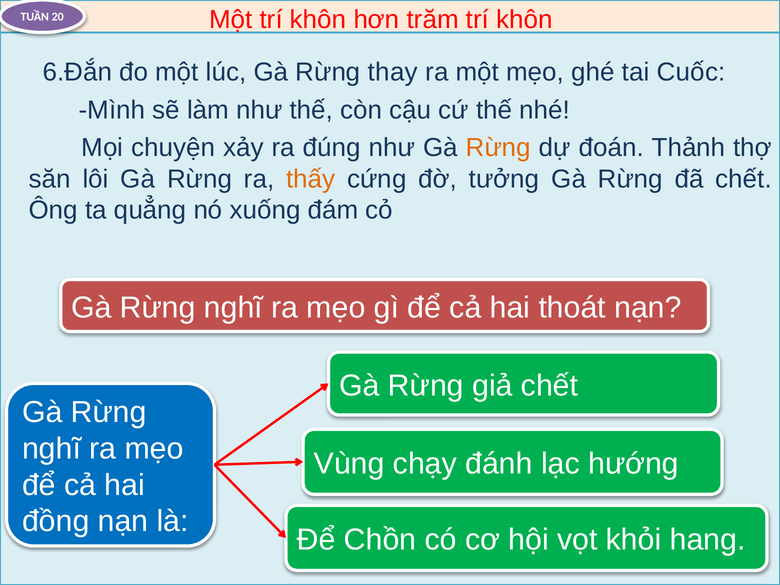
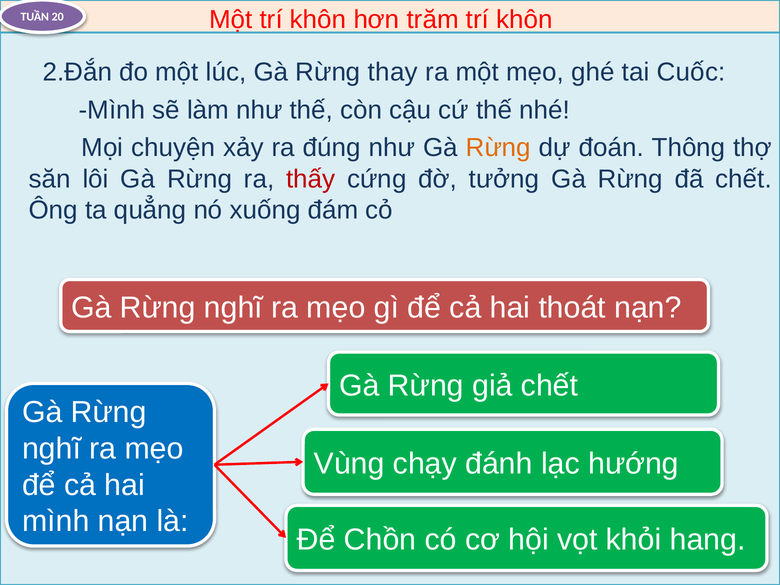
6.Đắn: 6.Đắn -> 2.Đắn (77, 72)
Thảnh: Thảnh -> Thông (689, 148)
thấy colour: orange -> red (311, 179)
đồng: đồng -> mình (56, 521)
